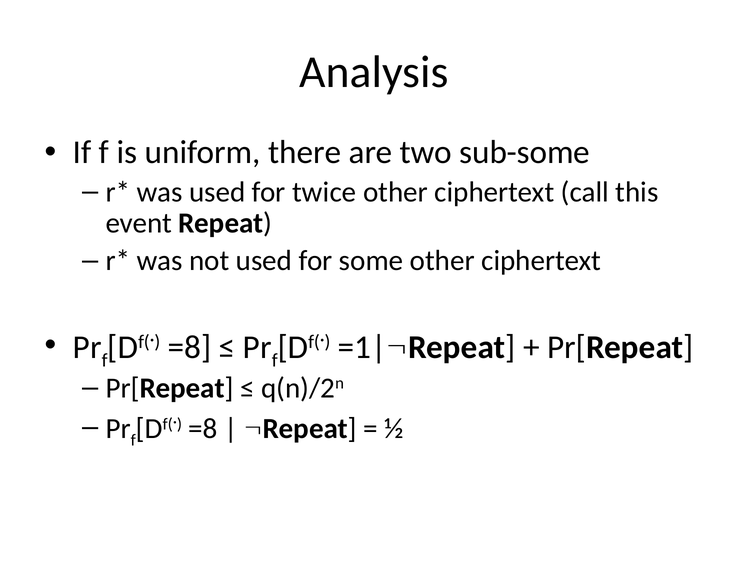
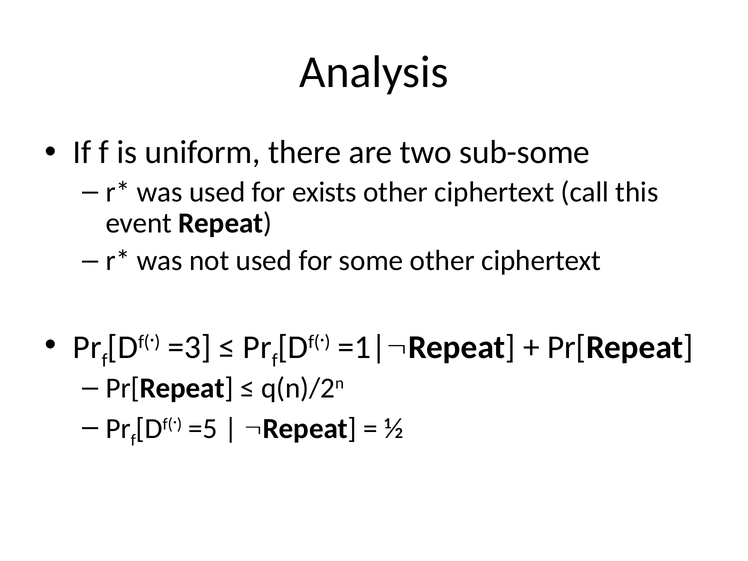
twice: twice -> exists (324, 192)
=8: =8 -> =3 (189, 347)
=8: =8 -> =5 (203, 429)
